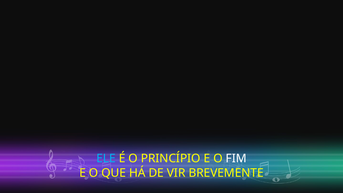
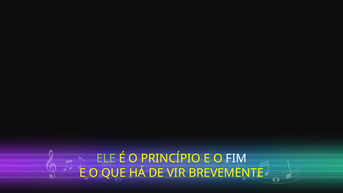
ELE colour: light blue -> light green (106, 159)
